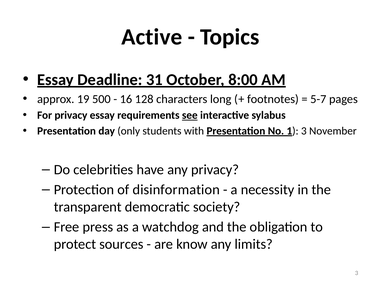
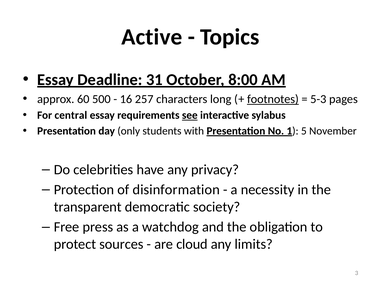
19: 19 -> 60 (83, 99)
128: 128 -> 257 (144, 99)
footnotes underline: none -> present (273, 99)
5-7: 5-7 -> 5-3 (318, 99)
For privacy: privacy -> central (71, 115)
1 3: 3 -> 5 (304, 131)
know: know -> cloud (192, 244)
